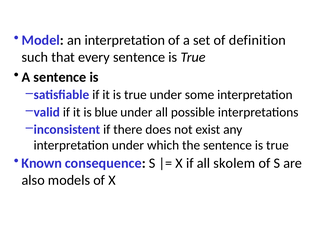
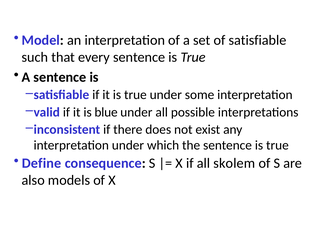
of definition: definition -> satisfiable (258, 40)
Known: Known -> Define (42, 163)
